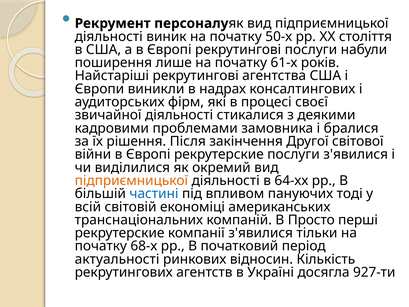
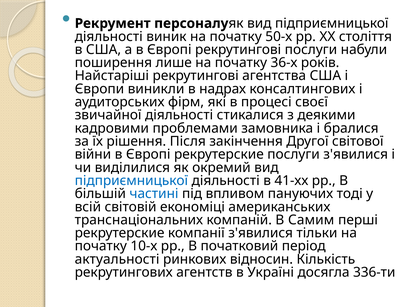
61-х: 61-х -> 36-х (284, 63)
підприємницької colour: orange -> blue (131, 180)
64-хх: 64-хх -> 41-хх (291, 180)
Просто: Просто -> Самим (311, 220)
68-х: 68-х -> 10-х (144, 246)
927-ти: 927-ти -> 336-ти (374, 272)
